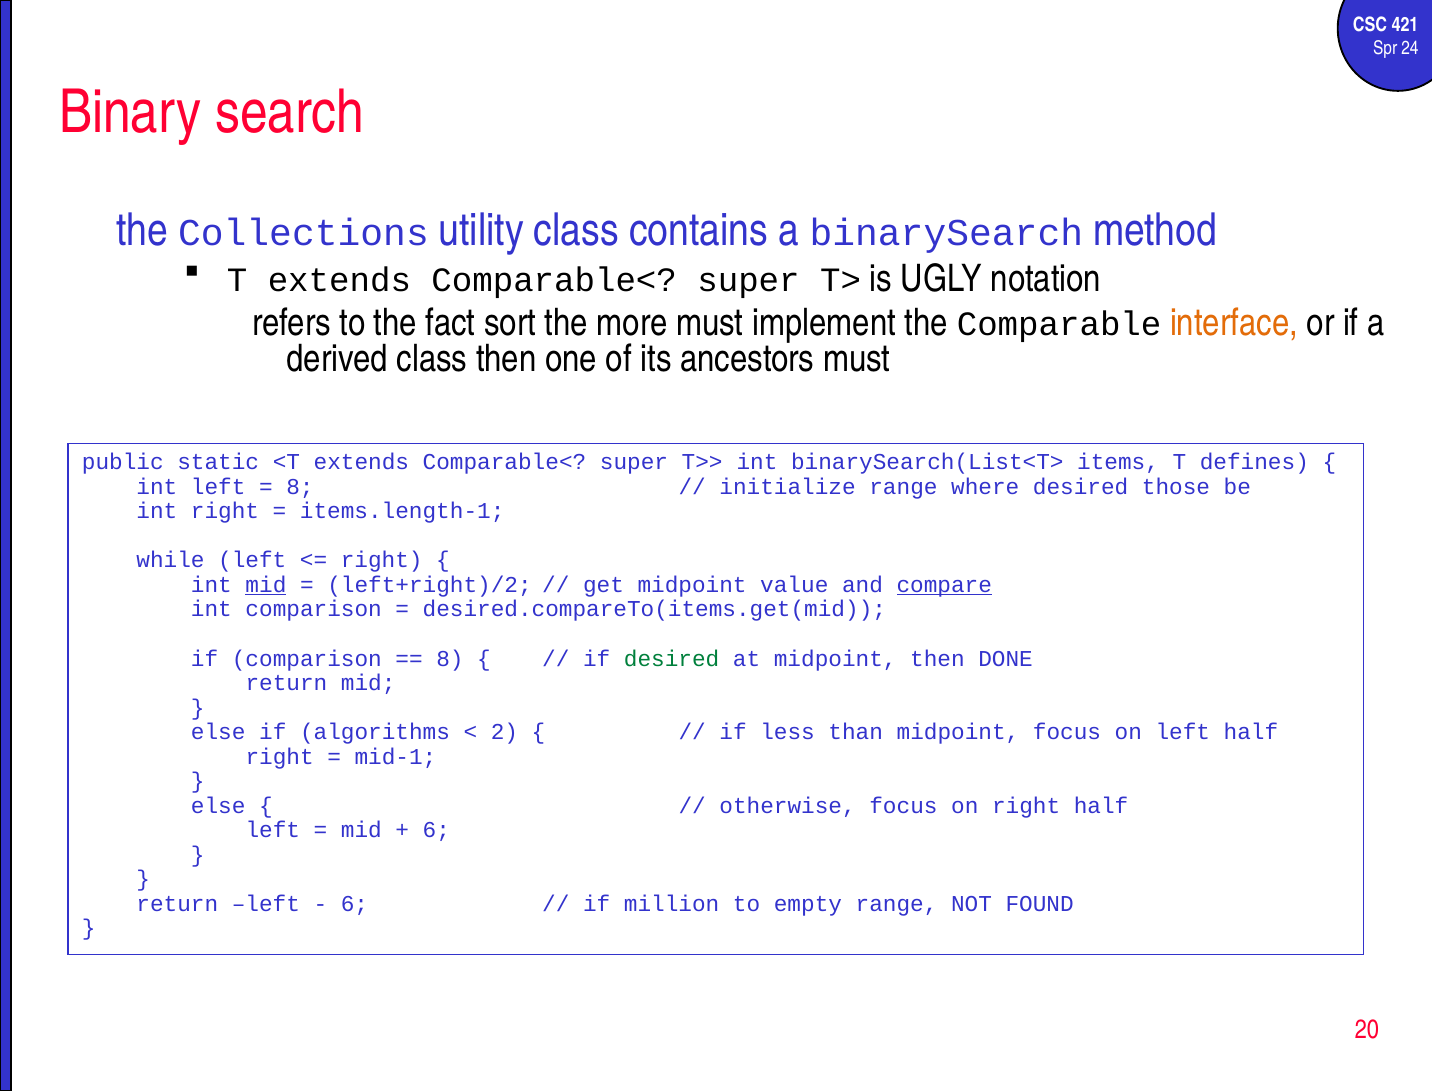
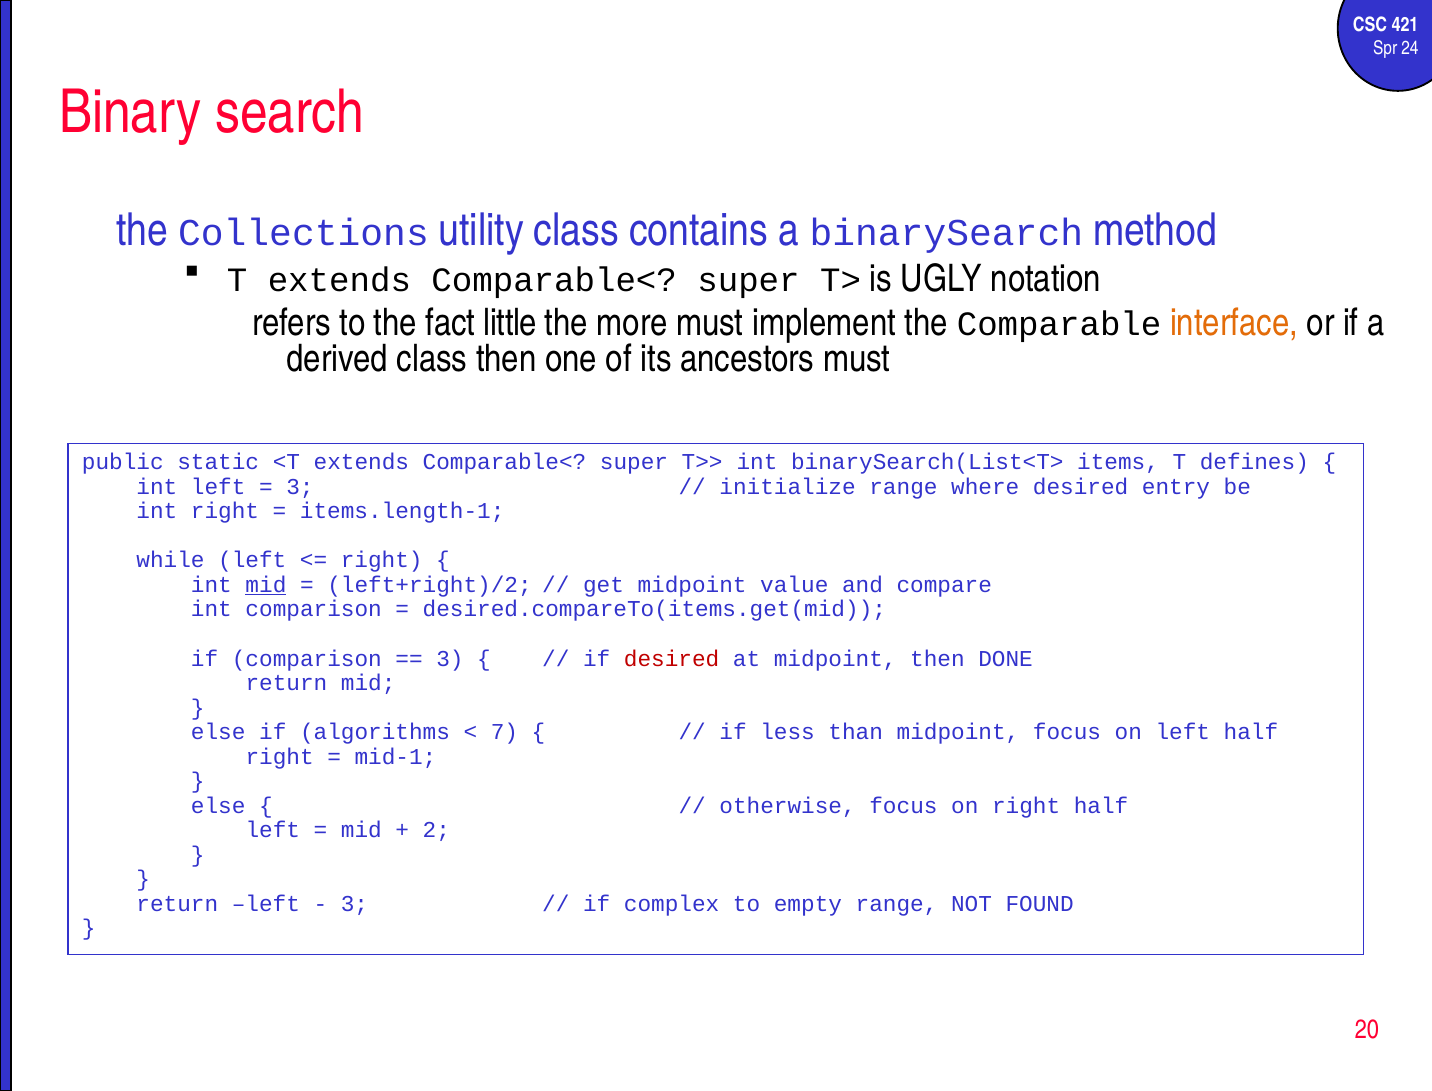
sort: sort -> little (511, 323)
8: 8 -> 3 (300, 487)
those: those -> entry (1176, 487)
compare underline: present -> none (944, 585)
8: 8 -> 3 (450, 659)
desired colour: green -> red (672, 659)
2: 2 -> 7 (504, 732)
6: 6 -> 2 (436, 830)
6: 6 -> 3 (354, 904)
million: million -> complex (672, 904)
